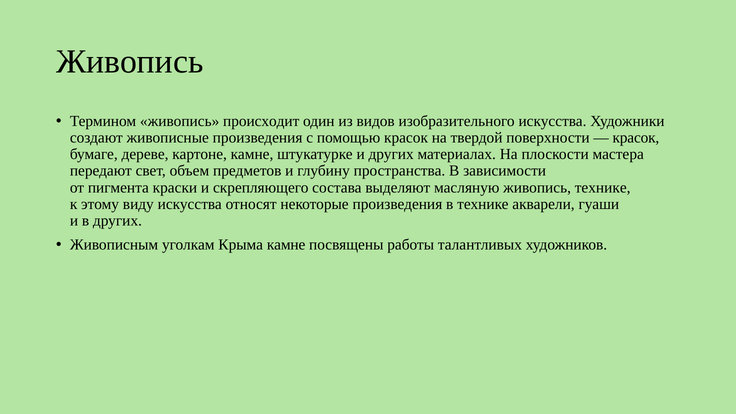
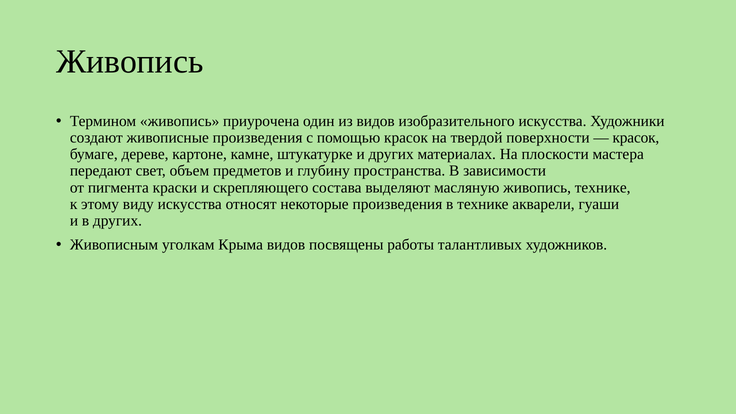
происходит: происходит -> приурочена (261, 121)
Крыма камне: камне -> видов (286, 245)
